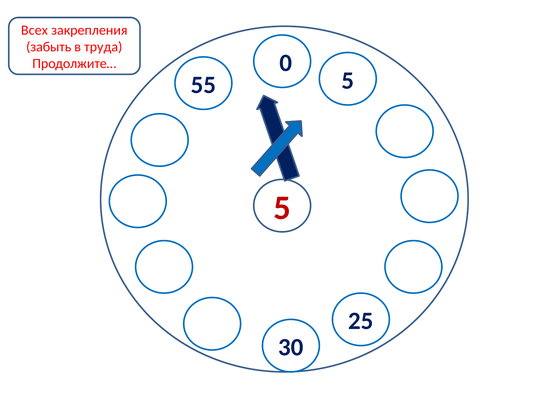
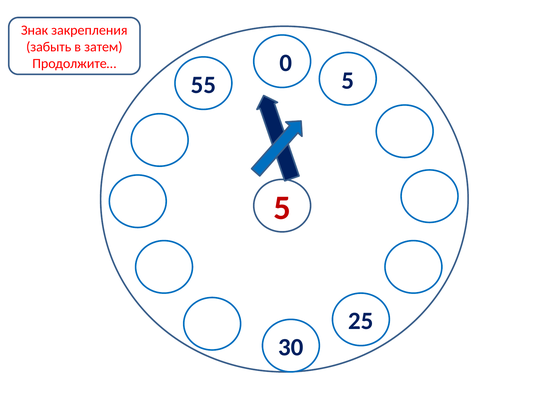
Всех: Всех -> Знак (35, 30)
труда: труда -> затем (103, 47)
